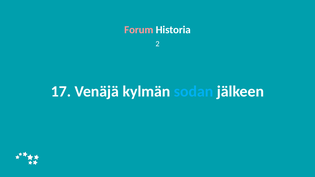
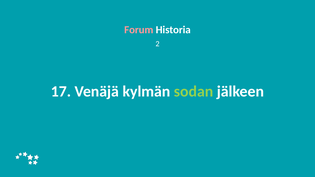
sodan colour: light blue -> light green (194, 92)
